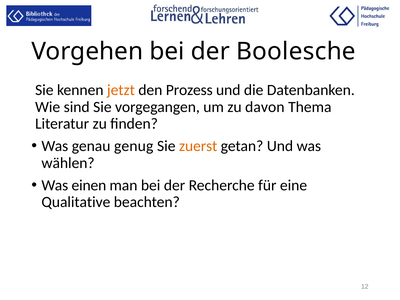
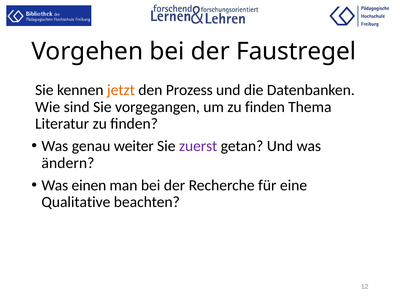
Boolesche: Boolesche -> Faustregel (296, 52)
um zu davon: davon -> finden (265, 107)
genug: genug -> weiter (134, 146)
zuerst colour: orange -> purple (198, 146)
wählen: wählen -> ändern (68, 163)
